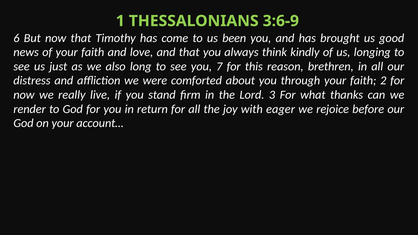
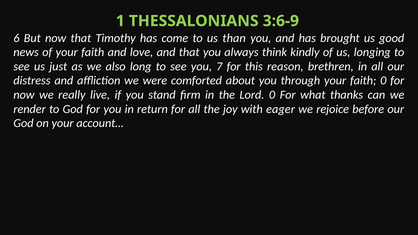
been: been -> than (234, 38)
faith 2: 2 -> 0 (383, 81)
Lord 3: 3 -> 0 (272, 95)
